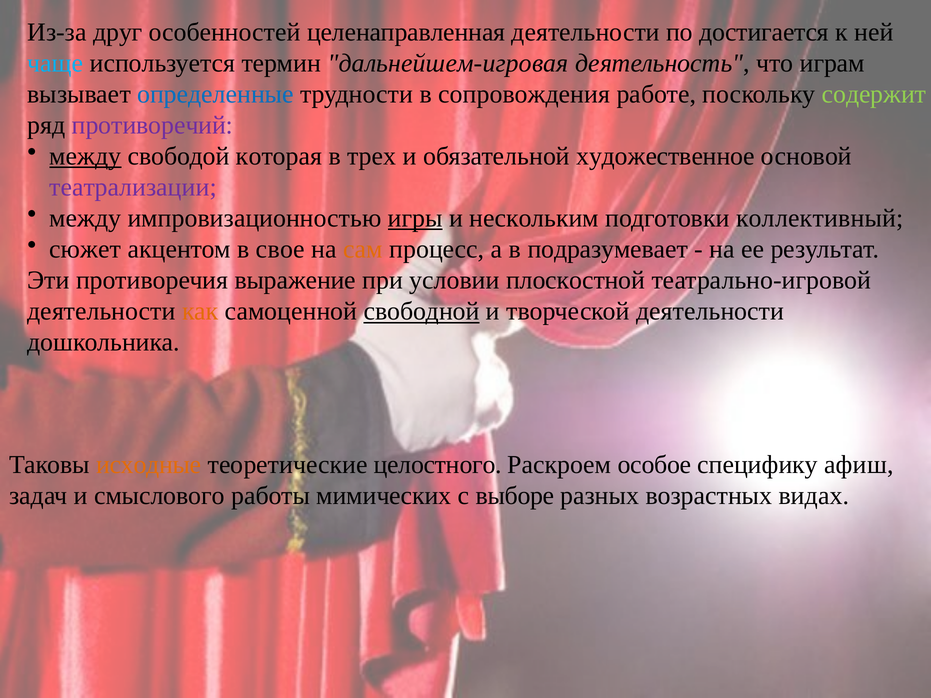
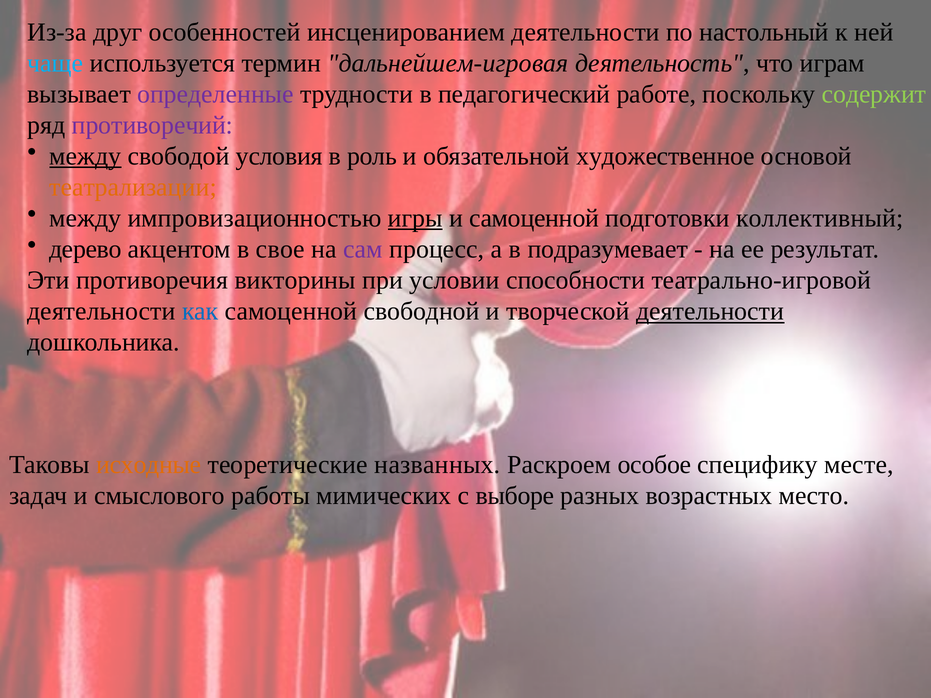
целенаправленная: целенаправленная -> инсценированием (406, 32)
достигается: достигается -> настольный (764, 32)
определенные colour: blue -> purple (215, 94)
сопровождения: сопровождения -> педагогический (524, 94)
которая: которая -> условия (279, 156)
трех: трех -> роль (372, 156)
театрализации colour: purple -> orange (133, 187)
и нескольким: нескольким -> самоценной (534, 218)
сюжет: сюжет -> дерево (85, 249)
сам colour: orange -> purple (363, 249)
выражение: выражение -> викторины (295, 280)
плоскостной: плоскостной -> способности (576, 280)
как colour: orange -> blue (200, 312)
свободной underline: present -> none (422, 312)
деятельности underline: none -> present (710, 312)
целостного: целостного -> названных (437, 465)
афиш: афиш -> месте (859, 465)
видах: видах -> место (814, 496)
